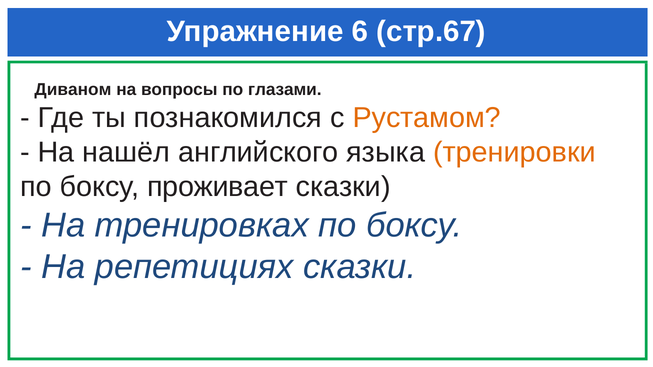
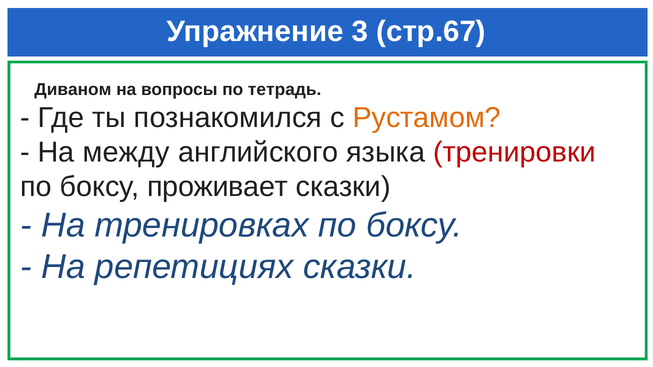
6: 6 -> 3 (360, 31)
глазами: глазами -> тетрадь (285, 90)
нашёл: нашёл -> между (126, 153)
тренировки colour: orange -> red (514, 153)
